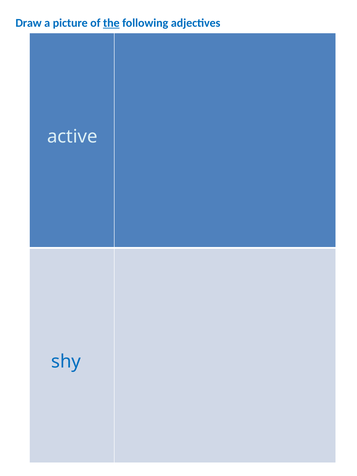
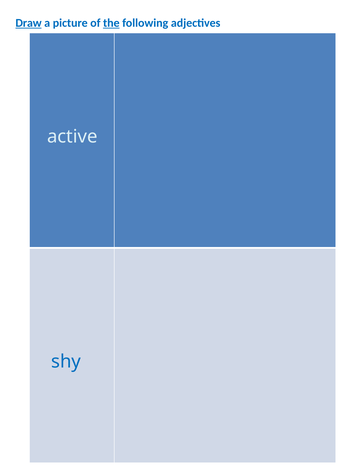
Draw underline: none -> present (29, 23)
